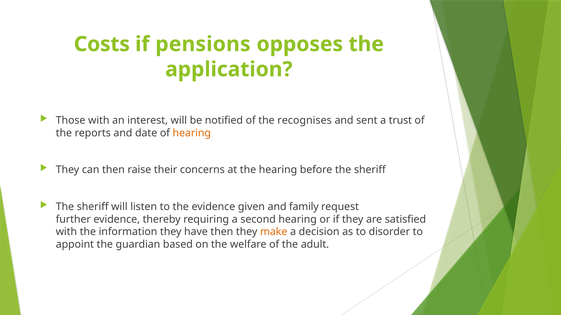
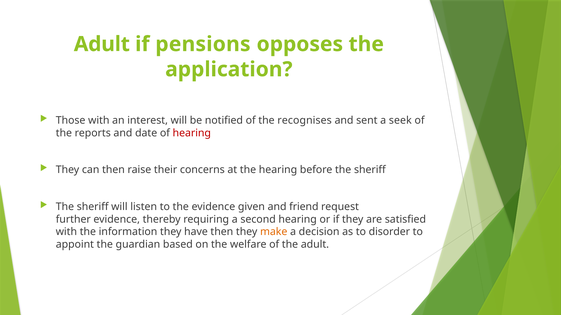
Costs: Costs -> Adult (102, 44)
trust: trust -> seek (400, 120)
hearing colour: orange -> red (192, 133)
family: family -> friend (304, 207)
